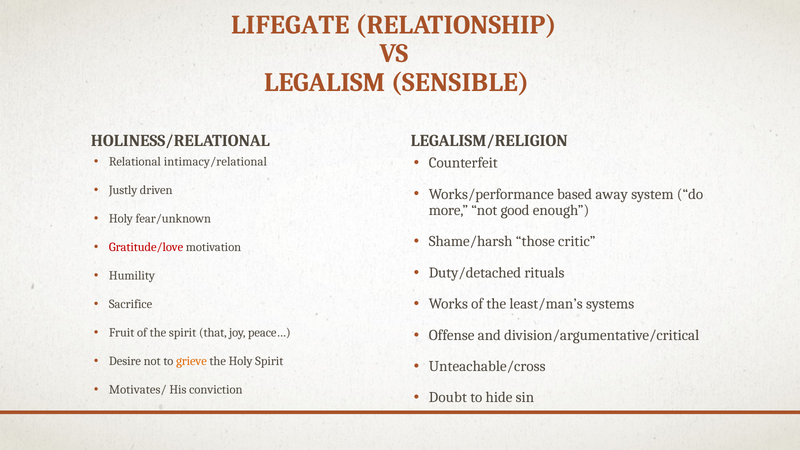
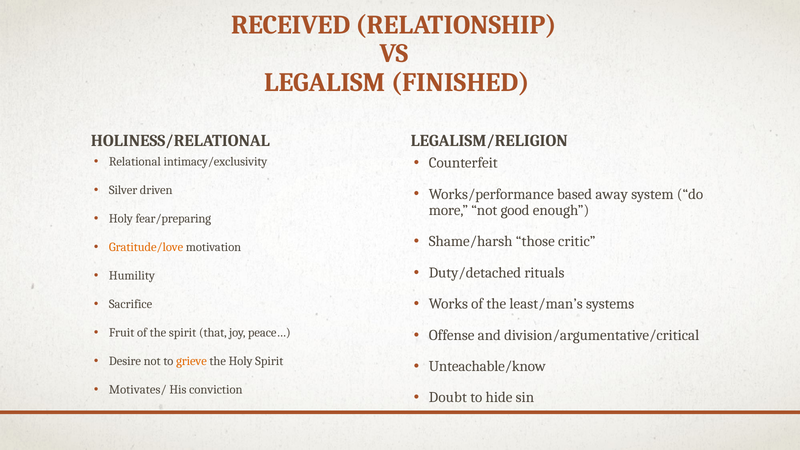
LIFEGATE: LIFEGATE -> RECEIVED (291, 25)
SENSIBLE: SENSIBLE -> FINISHED (460, 82)
intimacy/relational: intimacy/relational -> intimacy/exclusivity (215, 162)
Justly: Justly -> Silver (123, 190)
fear/unknown: fear/unknown -> fear/preparing (173, 219)
Gratitude/love colour: red -> orange (146, 247)
Unteachable/cross: Unteachable/cross -> Unteachable/know (487, 366)
